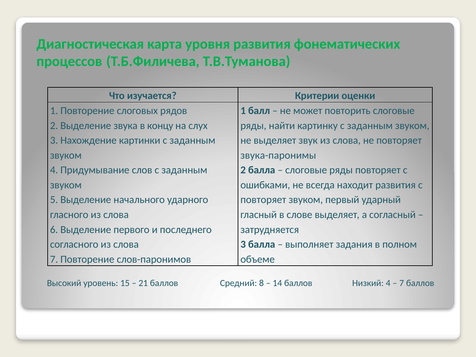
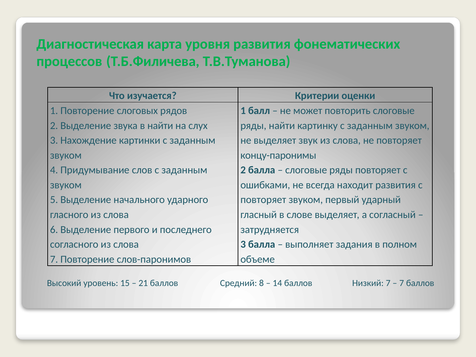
в концу: концу -> найти (160, 126)
звука-паронимы: звука-паронимы -> концу-паронимы (278, 155)
Низкий 4: 4 -> 7 (388, 283)
